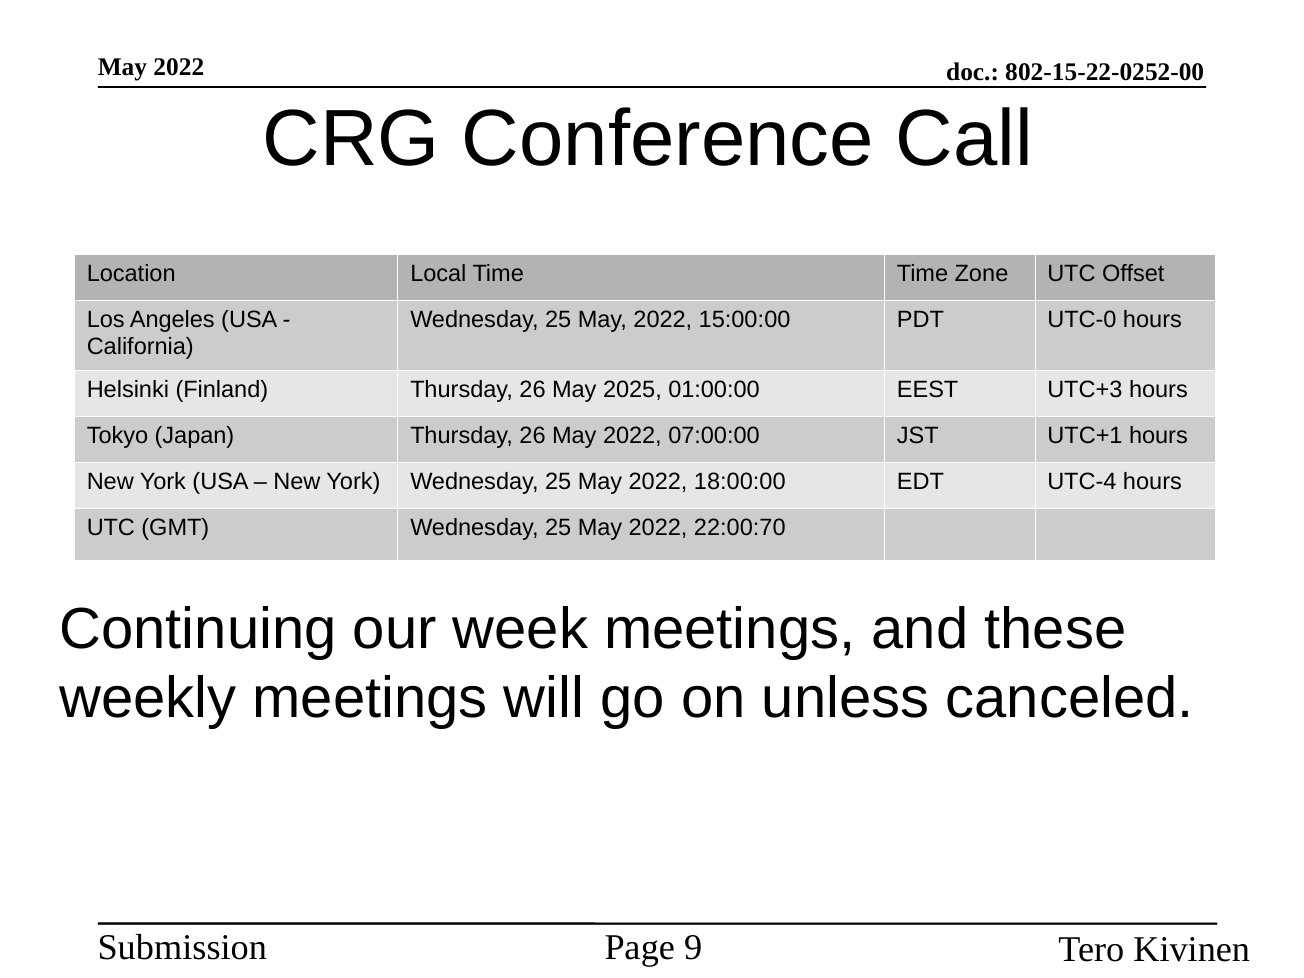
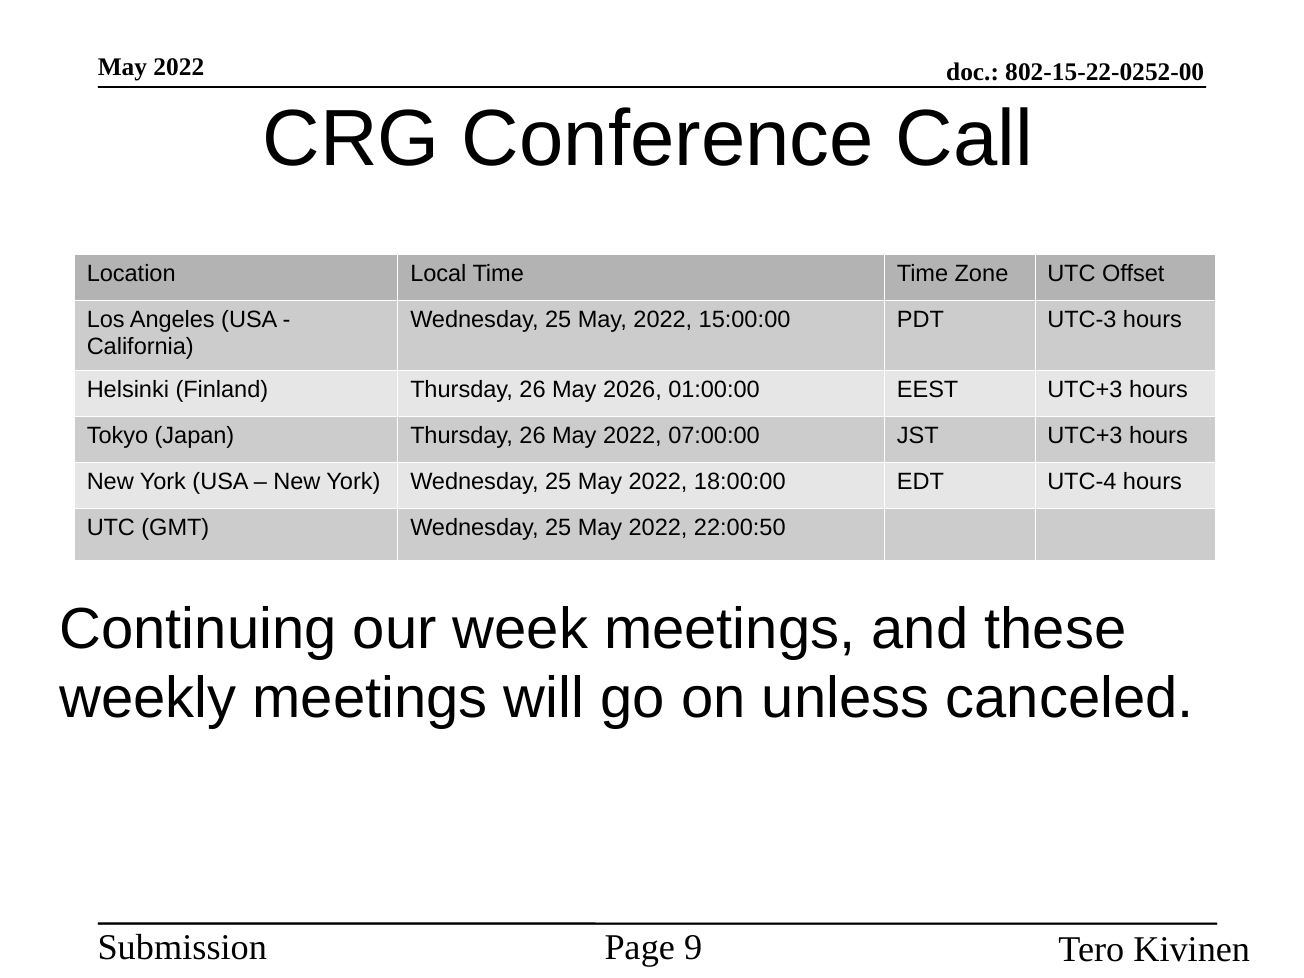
UTC-0: UTC-0 -> UTC-3 (1082, 320)
2025: 2025 -> 2026 (632, 390)
JST UTC+1: UTC+1 -> UTC+3 (1085, 436)
22:00:70: 22:00:70 -> 22:00:50 (740, 528)
